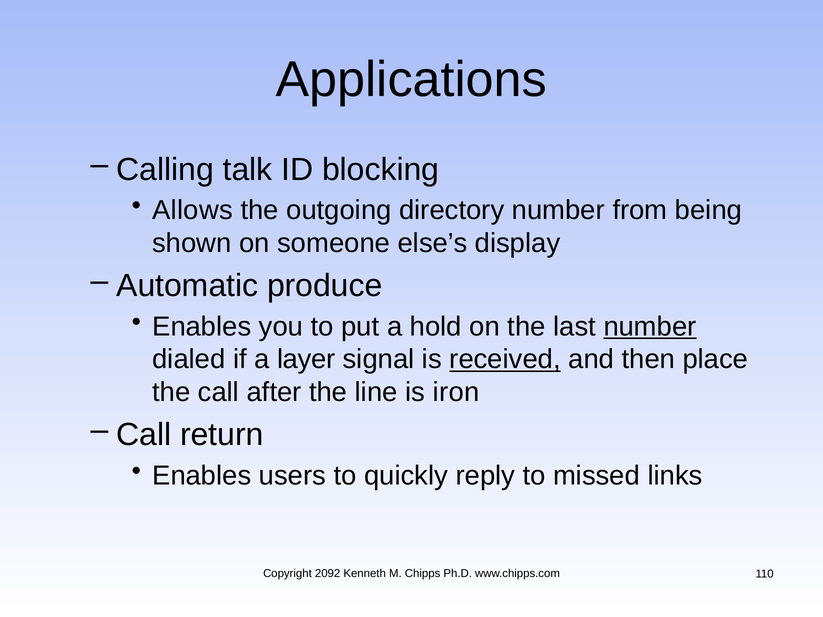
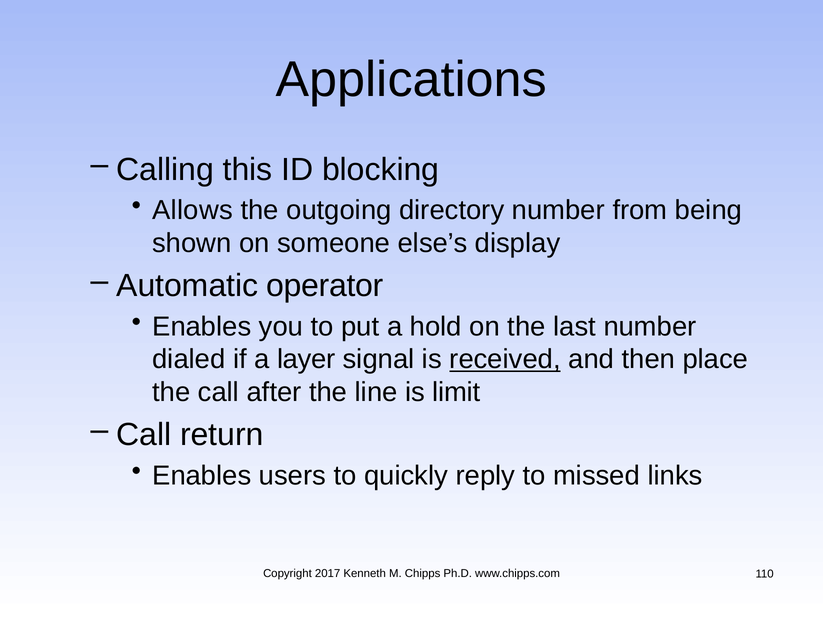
talk: talk -> this (248, 170)
produce: produce -> operator (325, 286)
number underline: present -> none (650, 327)
iron: iron -> limit (456, 392)
2092: 2092 -> 2017 (328, 574)
